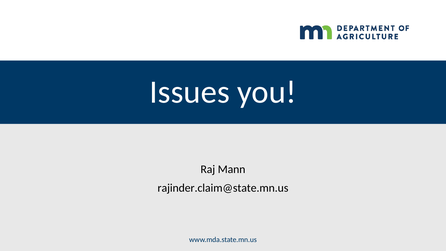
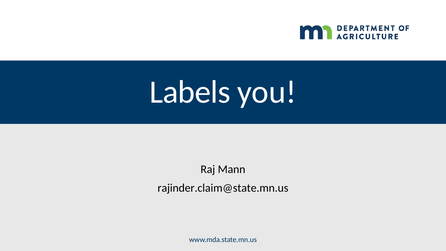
Issues: Issues -> Labels (190, 92)
